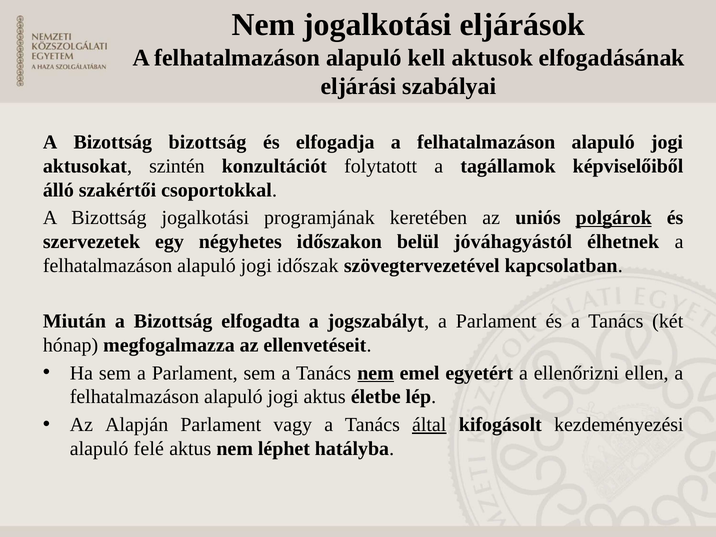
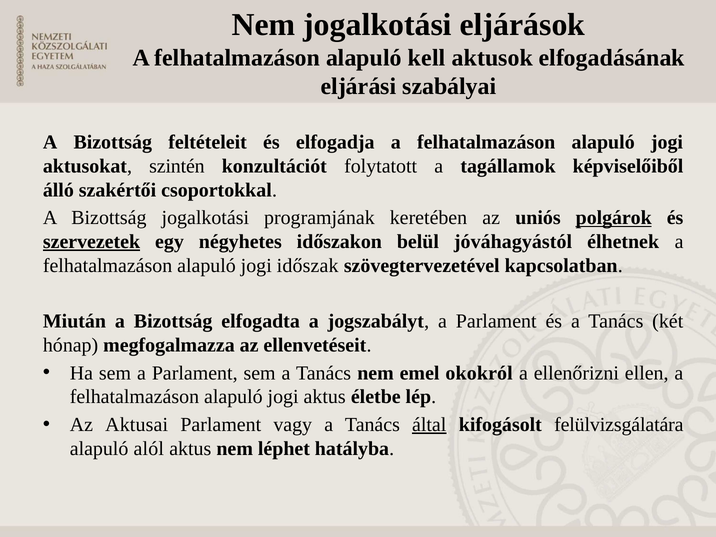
Bizottság bizottság: bizottság -> feltételeit (208, 142)
szervezetek underline: none -> present (92, 242)
nem underline: present -> none (376, 373)
egyetért: egyetért -> okokról (479, 373)
Alapján: Alapján -> Aktusai (137, 425)
kezdeményezési: kezdeményezési -> felülvizsgálatára (619, 425)
felé: felé -> alól (149, 449)
